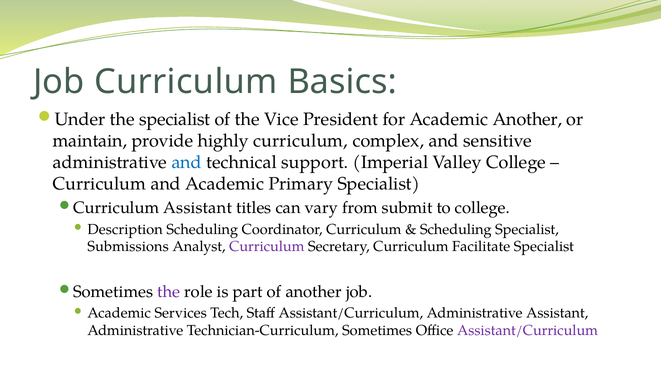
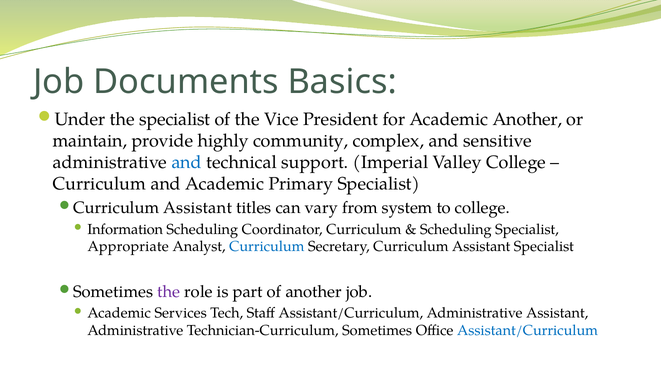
Job Curriculum: Curriculum -> Documents (186, 82)
highly curriculum: curriculum -> community (301, 141)
submit: submit -> system (407, 208)
Description: Description -> Information (125, 229)
Submissions: Submissions -> Appropriate (128, 247)
Curriculum colour: purple -> blue (267, 247)
Secretary Curriculum Facilitate: Facilitate -> Assistant (481, 247)
Assistant/Curriculum colour: purple -> blue (528, 330)
